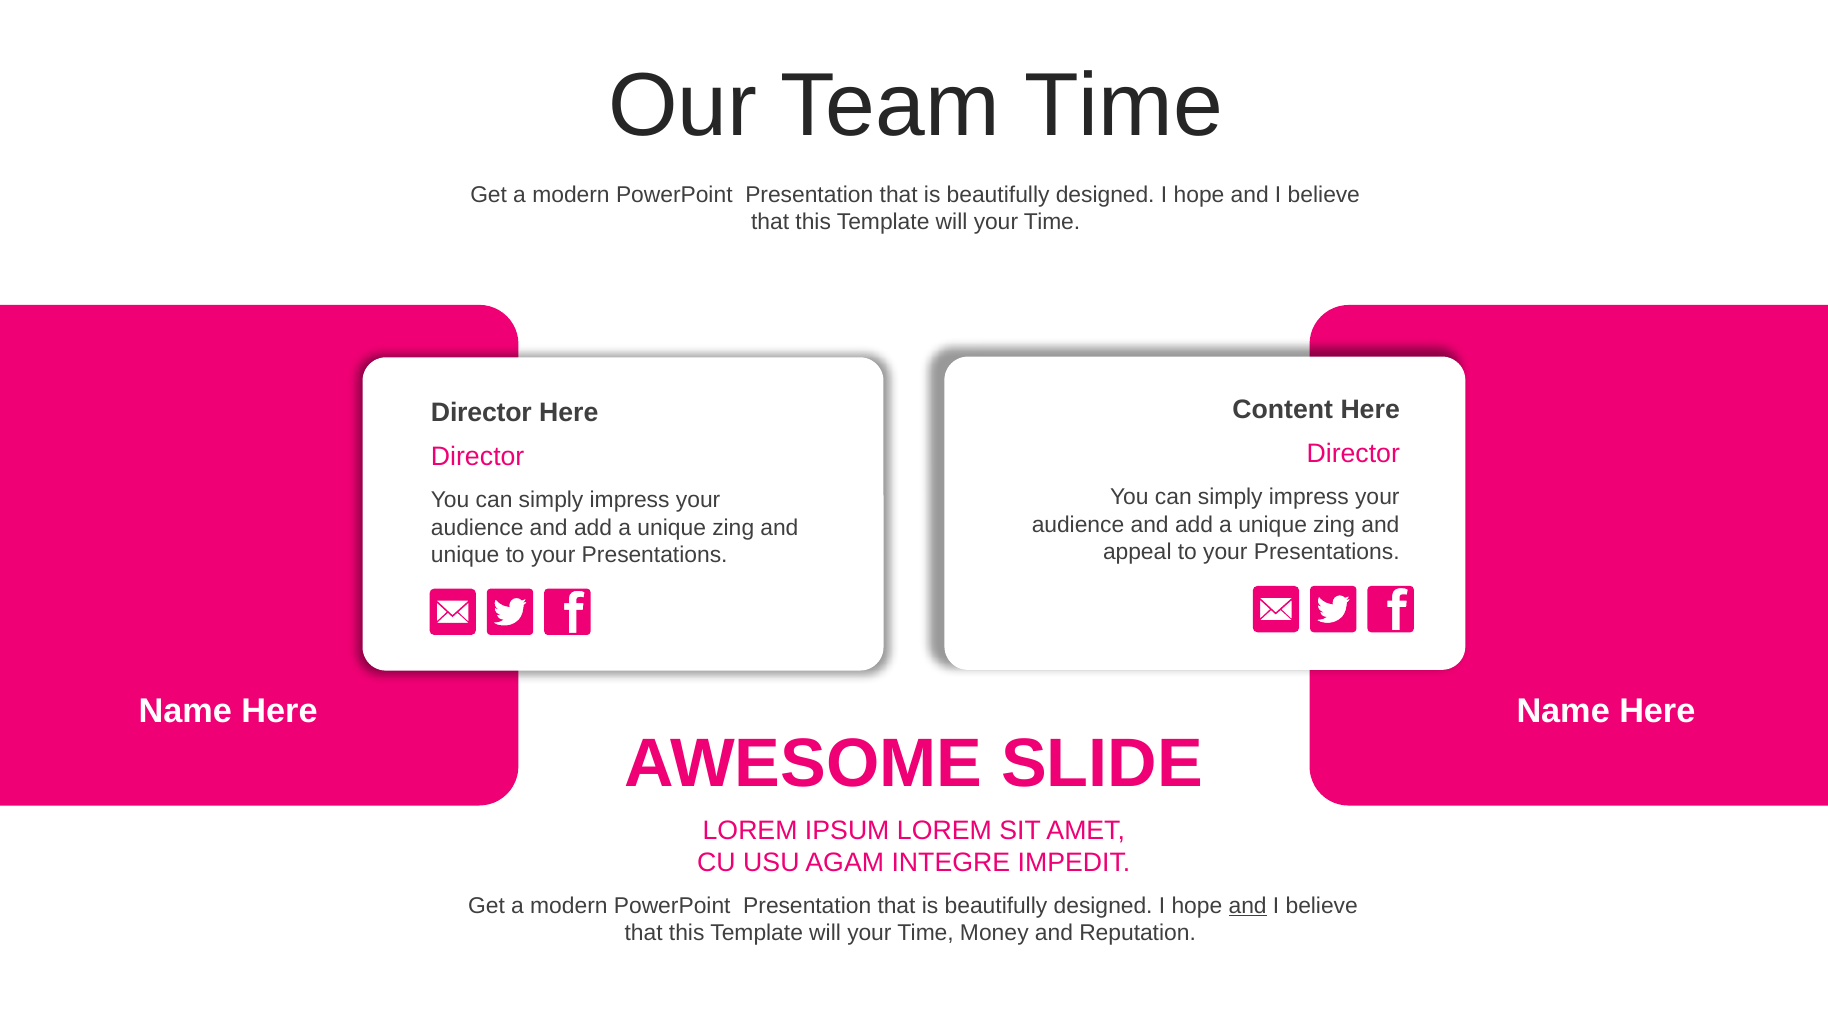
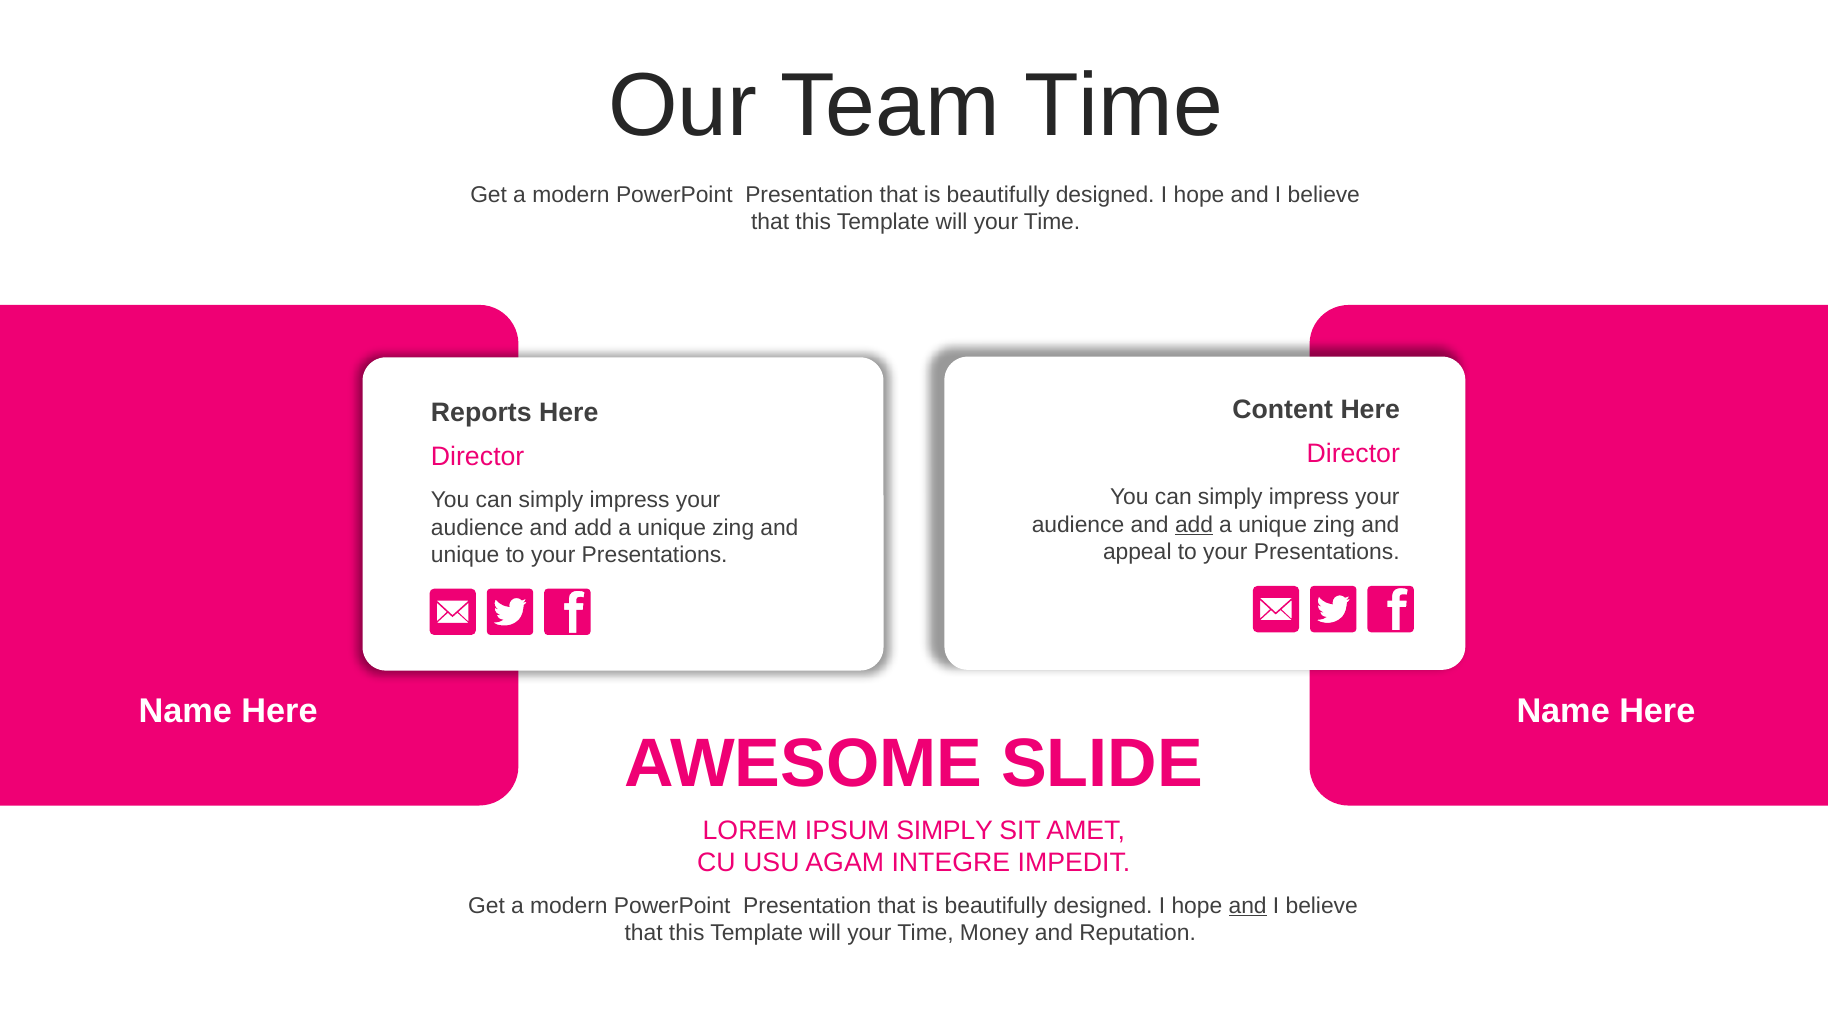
Director: Director -> Reports (481, 412)
add underline: none -> present (1194, 525)
IPSUM LOREM: LOREM -> SIMPLY (945, 831)
